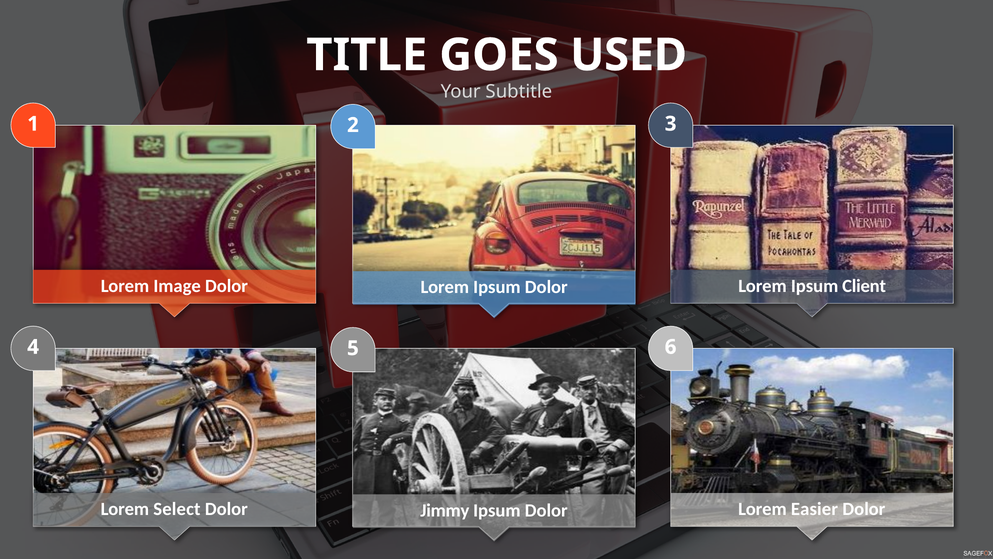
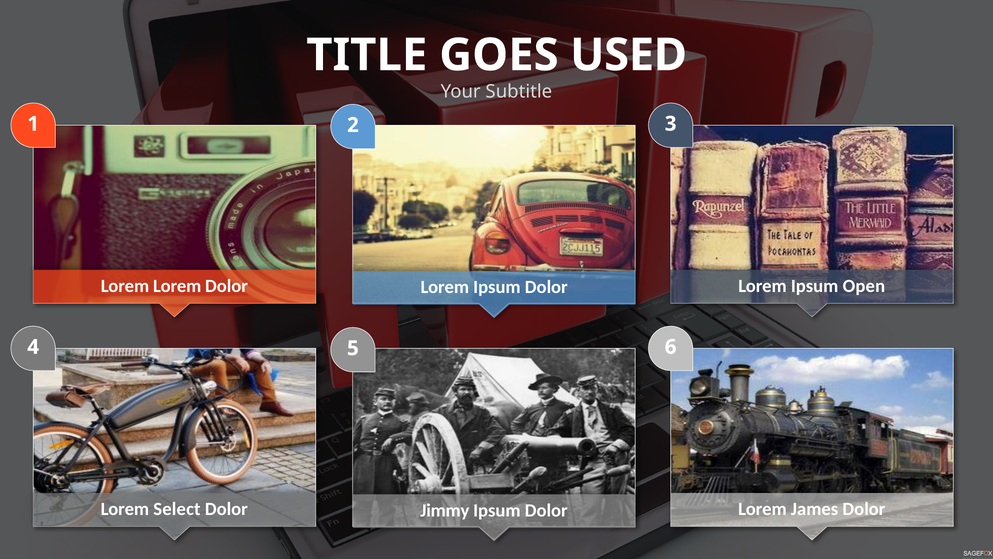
Lorem Image: Image -> Lorem (177, 286)
Client: Client -> Open (864, 286)
Easier: Easier -> James (815, 509)
